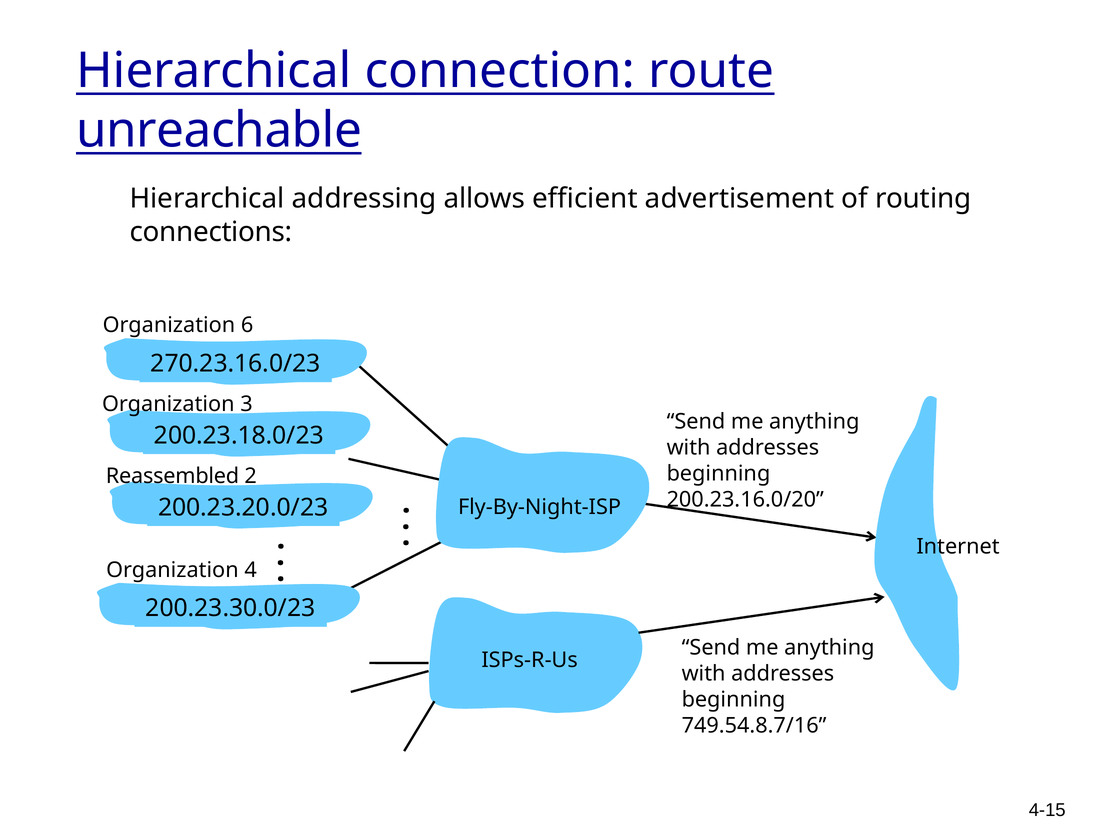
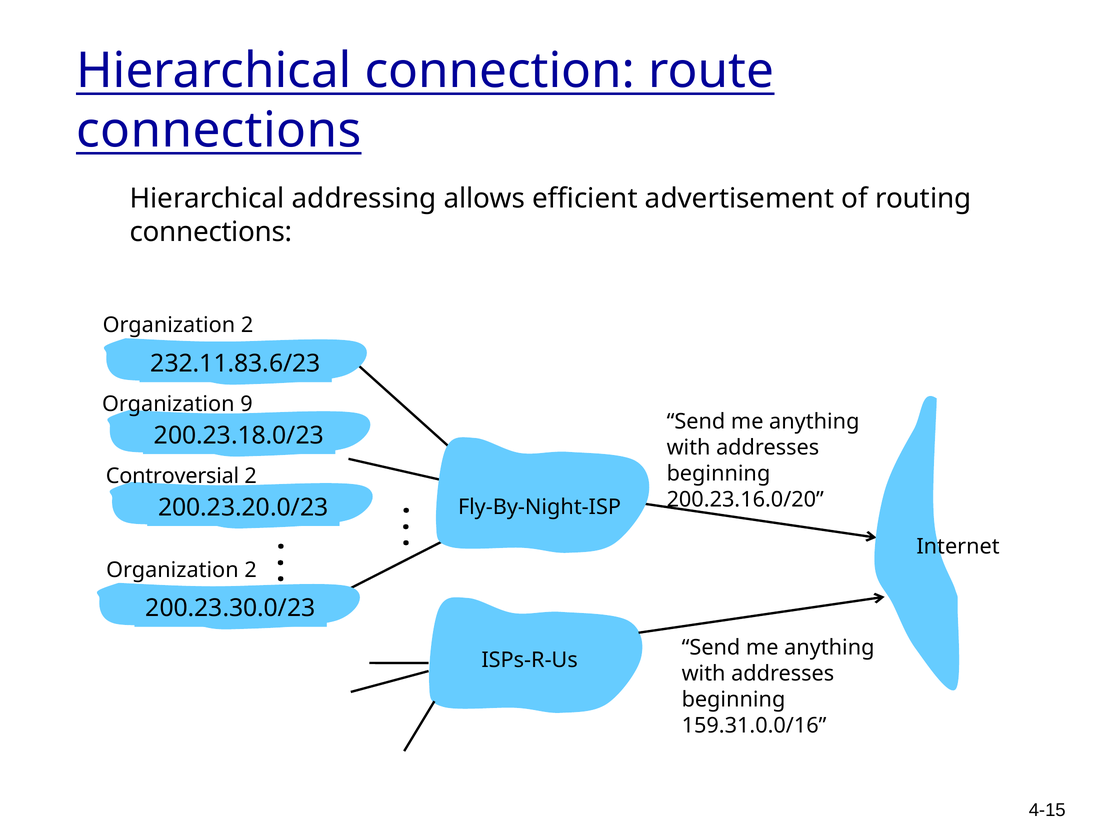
unreachable: unreachable -> connections (219, 131)
6: 6 -> 2 (247, 325)
270.23.16.0/23: 270.23.16.0/23 -> 232.11.83.6/23 (236, 364)
3: 3 -> 9 (247, 404)
Reassembled: Reassembled -> Controversial (173, 476)
4: 4 -> 2 (251, 570)
749.54.8.7/16: 749.54.8.7/16 -> 159.31.0.0/16 (754, 726)
